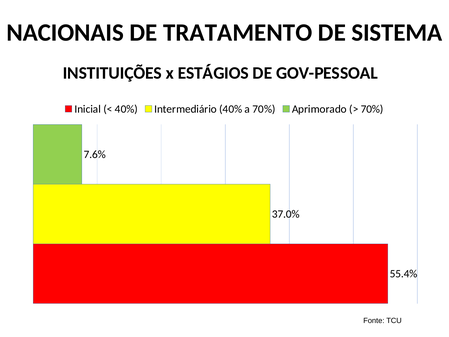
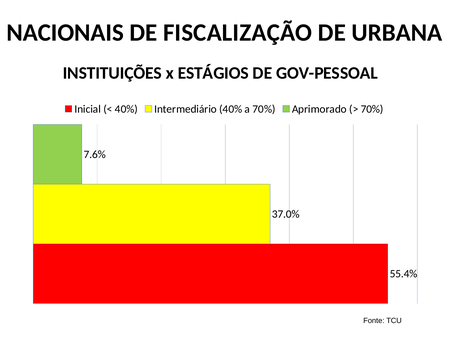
TRATAMENTO: TRATAMENTO -> FISCALIZAÇÃO (238, 33)
SISTEMA: SISTEMA -> URBANA (397, 33)
